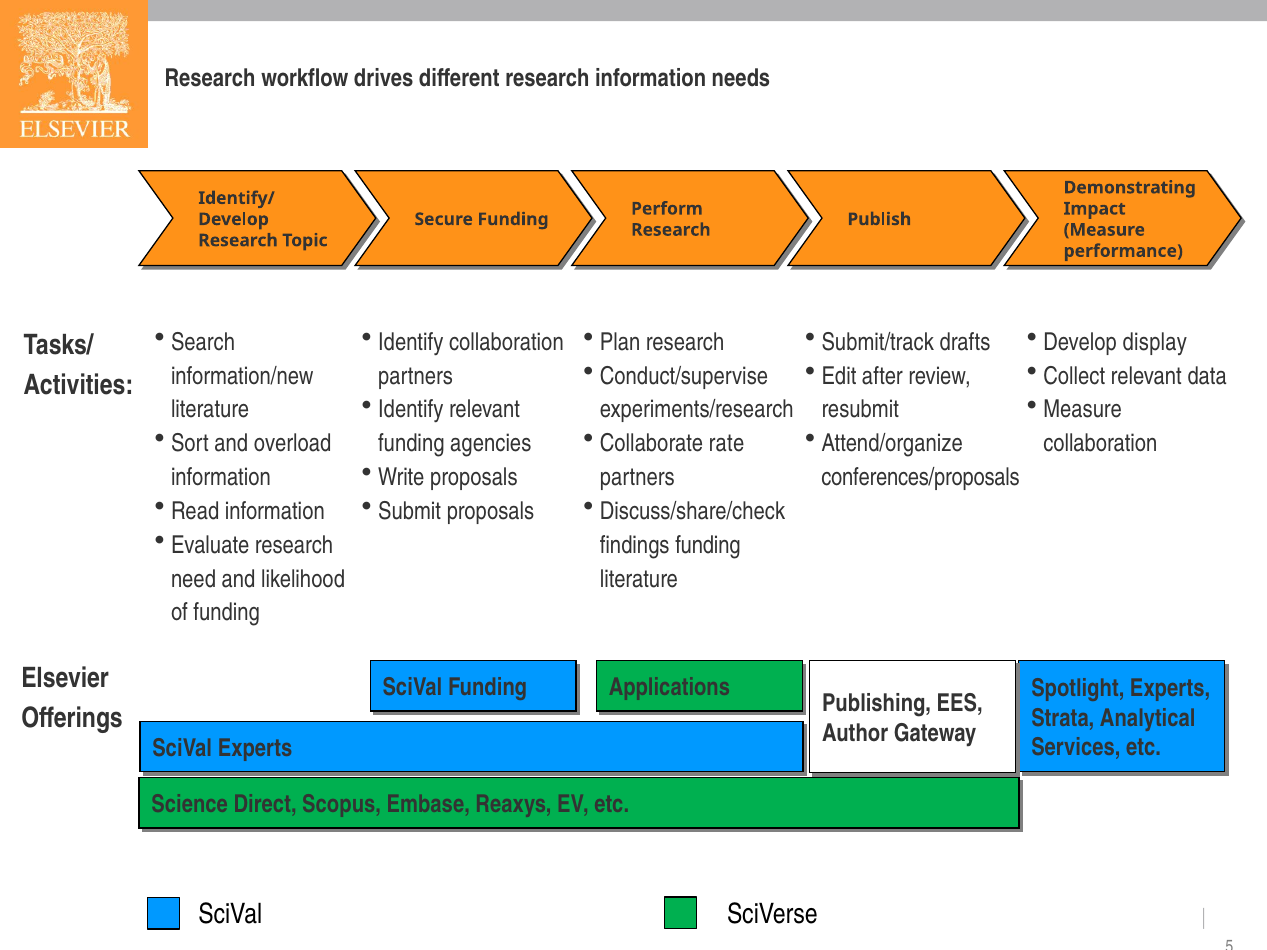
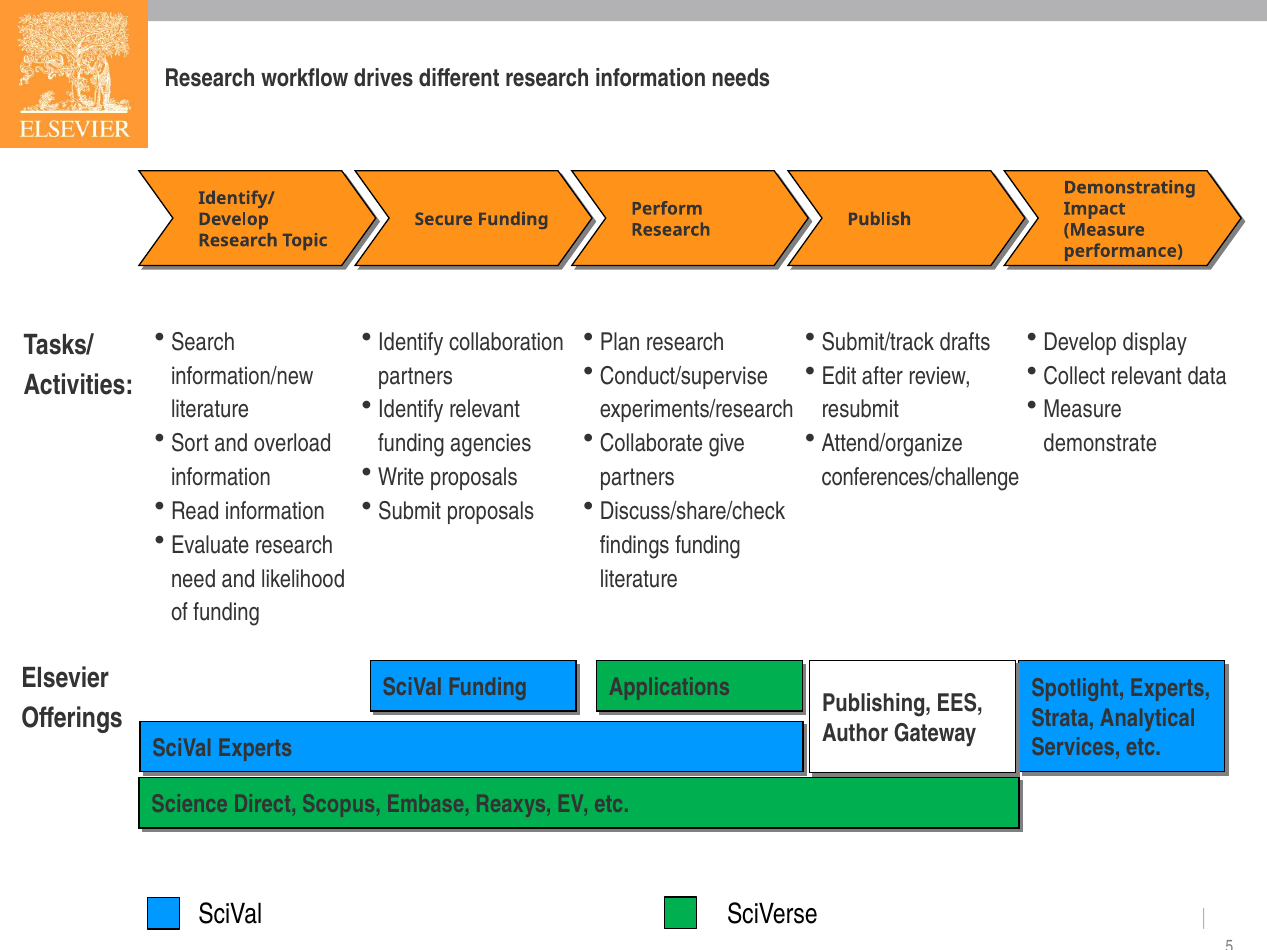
rate: rate -> give (727, 444)
collaboration: collaboration -> demonstrate (1100, 444)
conferences/proposals: conferences/proposals -> conferences/challenge (921, 478)
